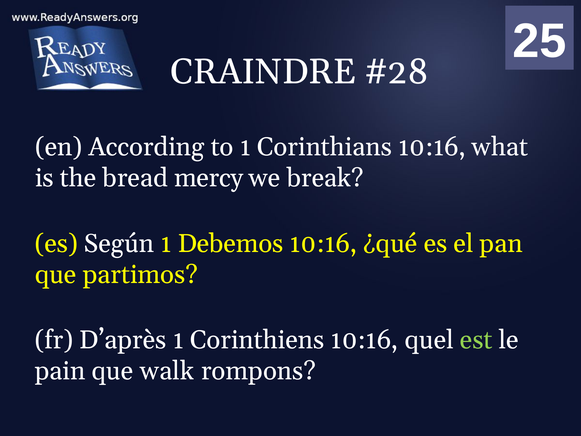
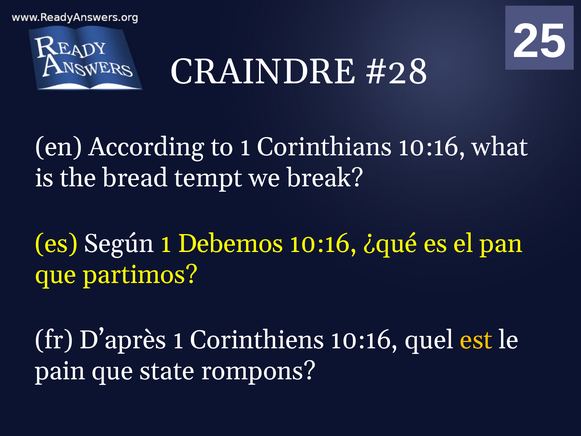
mercy: mercy -> tempt (208, 178)
est colour: light green -> yellow (476, 340)
walk: walk -> state (167, 371)
